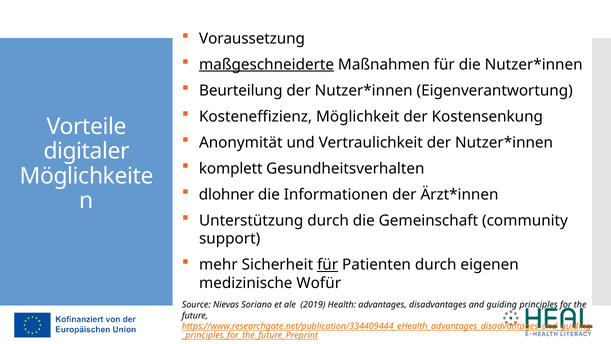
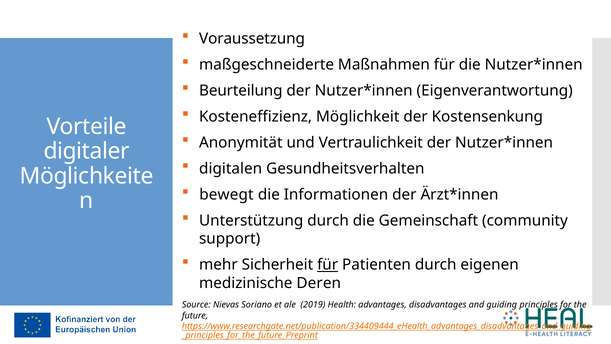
maßgeschneiderte underline: present -> none (267, 65)
komplett: komplett -> digitalen (231, 168)
dlohner: dlohner -> bewegt (226, 194)
Wofür: Wofür -> Deren (319, 283)
